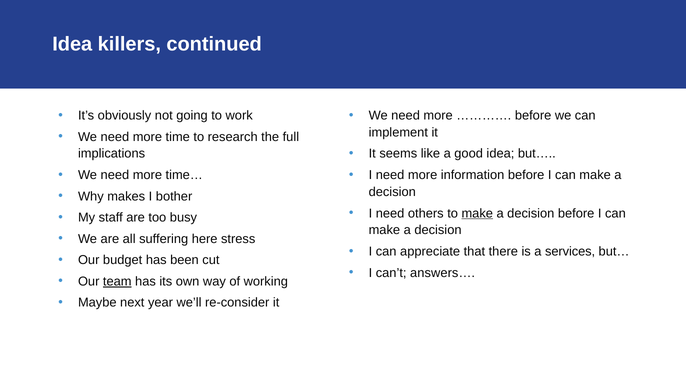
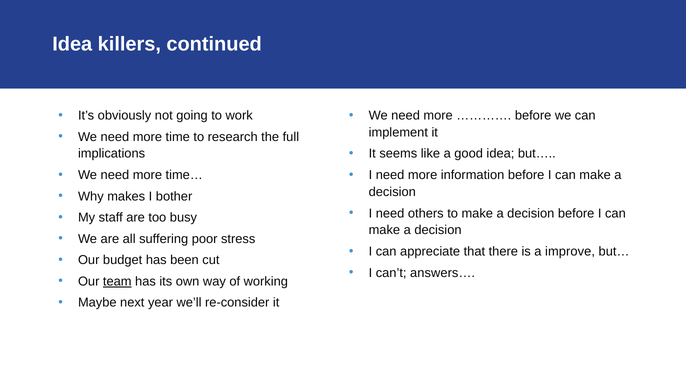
make underline: present -> none (477, 213)
here: here -> poor (205, 239)
services: services -> improve (570, 251)
